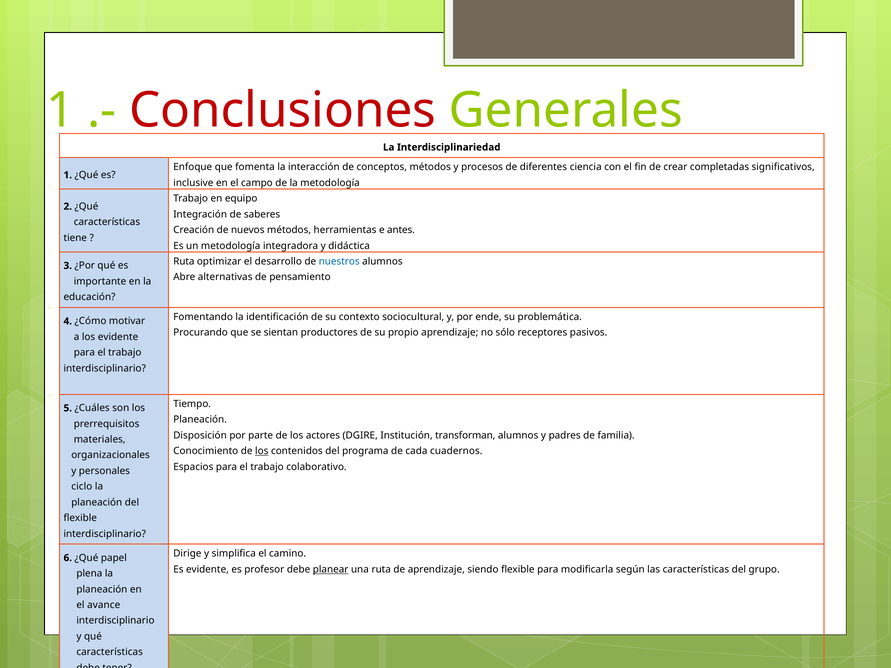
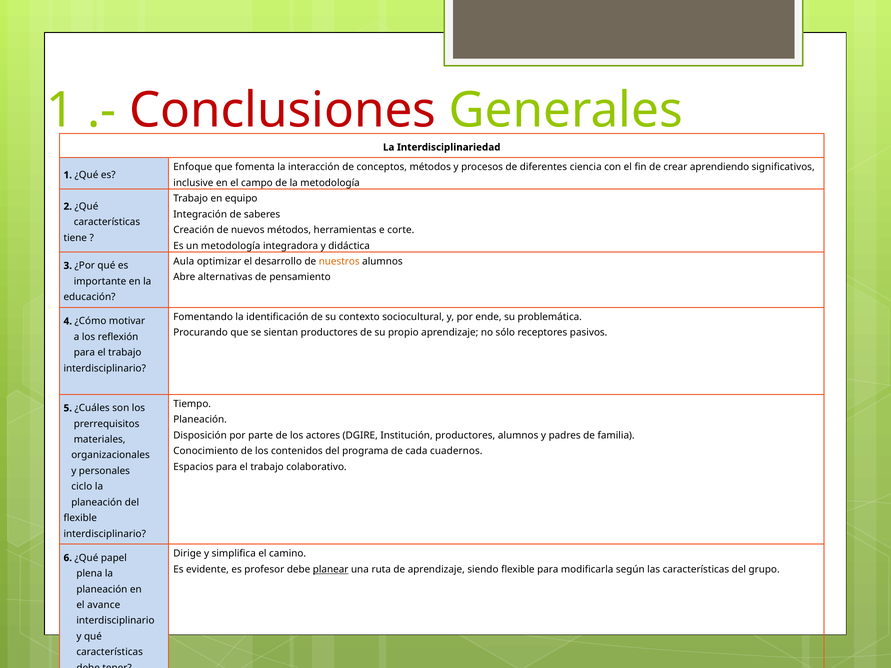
completadas: completadas -> aprendiendo (720, 167)
antes: antes -> corte (401, 230)
Ruta: Ruta -> Aula (184, 262)
nuestros colour: blue -> orange (339, 262)
los evidente: evidente -> reflexión (118, 337)
Institución transforman: transforman -> productores (465, 435)
los underline: present -> none (262, 451)
